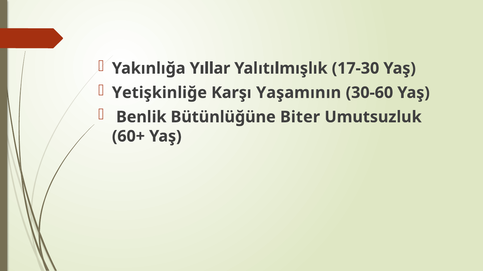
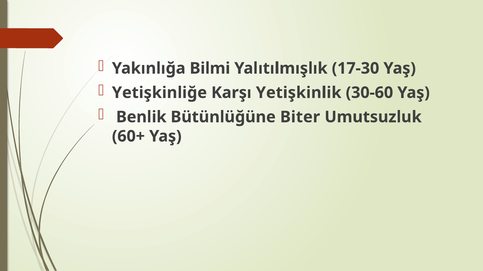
Yıllar: Yıllar -> Bilmi (210, 69)
Yaşamının: Yaşamının -> Yetişkinlik (299, 93)
